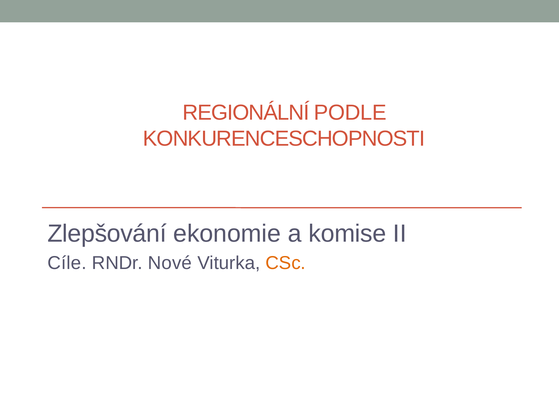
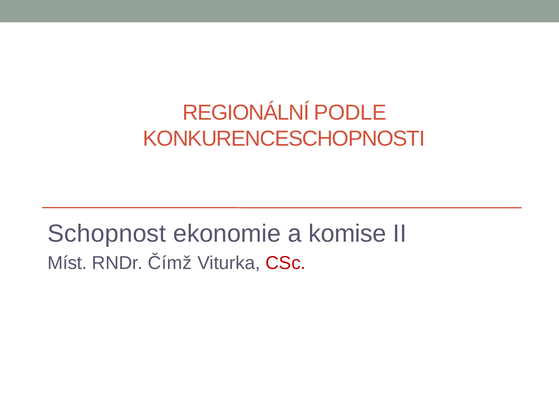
Zlepšování: Zlepšování -> Schopnost (107, 234)
Cíle: Cíle -> Míst (67, 263)
Nové: Nové -> Čímž (170, 263)
CSc colour: orange -> red (286, 263)
